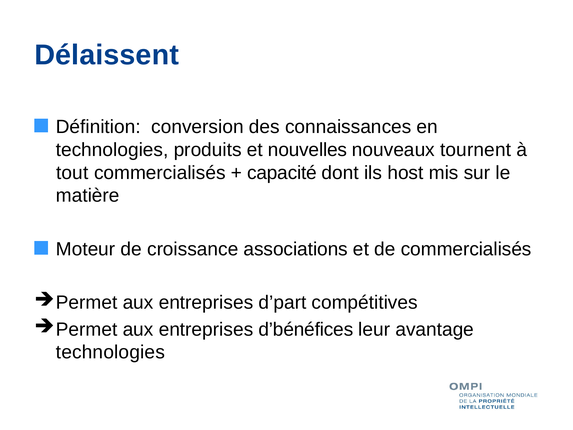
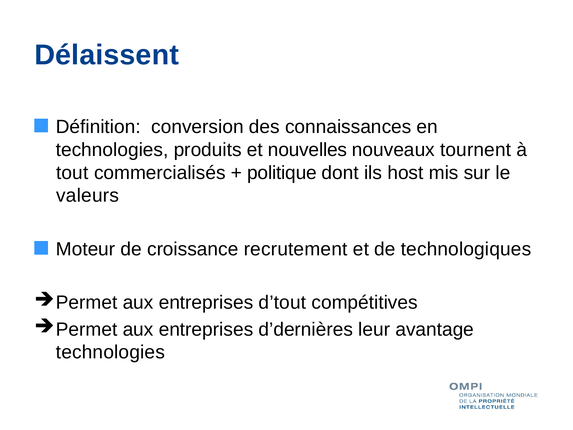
capacité: capacité -> politique (282, 173)
matière: matière -> valeurs (88, 196)
associations: associations -> recrutement (296, 249)
de commercialisés: commercialisés -> technologiques (466, 249)
d’part: d’part -> d’tout (282, 302)
d’bénéfices: d’bénéfices -> d’dernières (306, 329)
